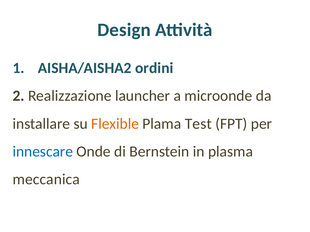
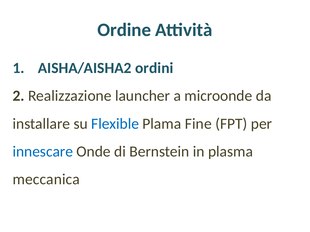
Design: Design -> Ordine (124, 30)
Flexible colour: orange -> blue (115, 124)
Test: Test -> Fine (198, 124)
